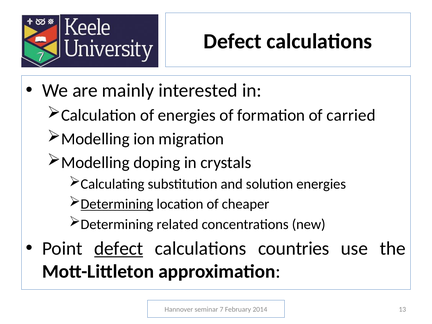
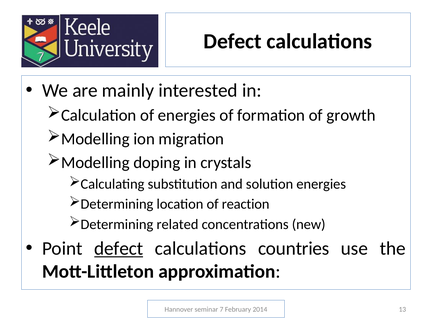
carried: carried -> growth (351, 115)
Determining underline: present -> none (117, 204)
cheaper: cheaper -> reaction (246, 204)
